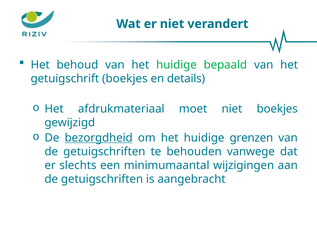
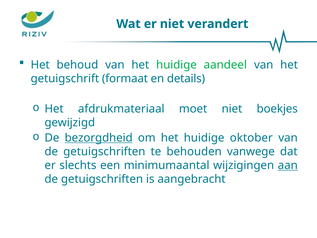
bepaald: bepaald -> aandeel (225, 65)
getuigschrift boekjes: boekjes -> formaat (125, 78)
grenzen: grenzen -> oktober (251, 138)
aan underline: none -> present (288, 165)
